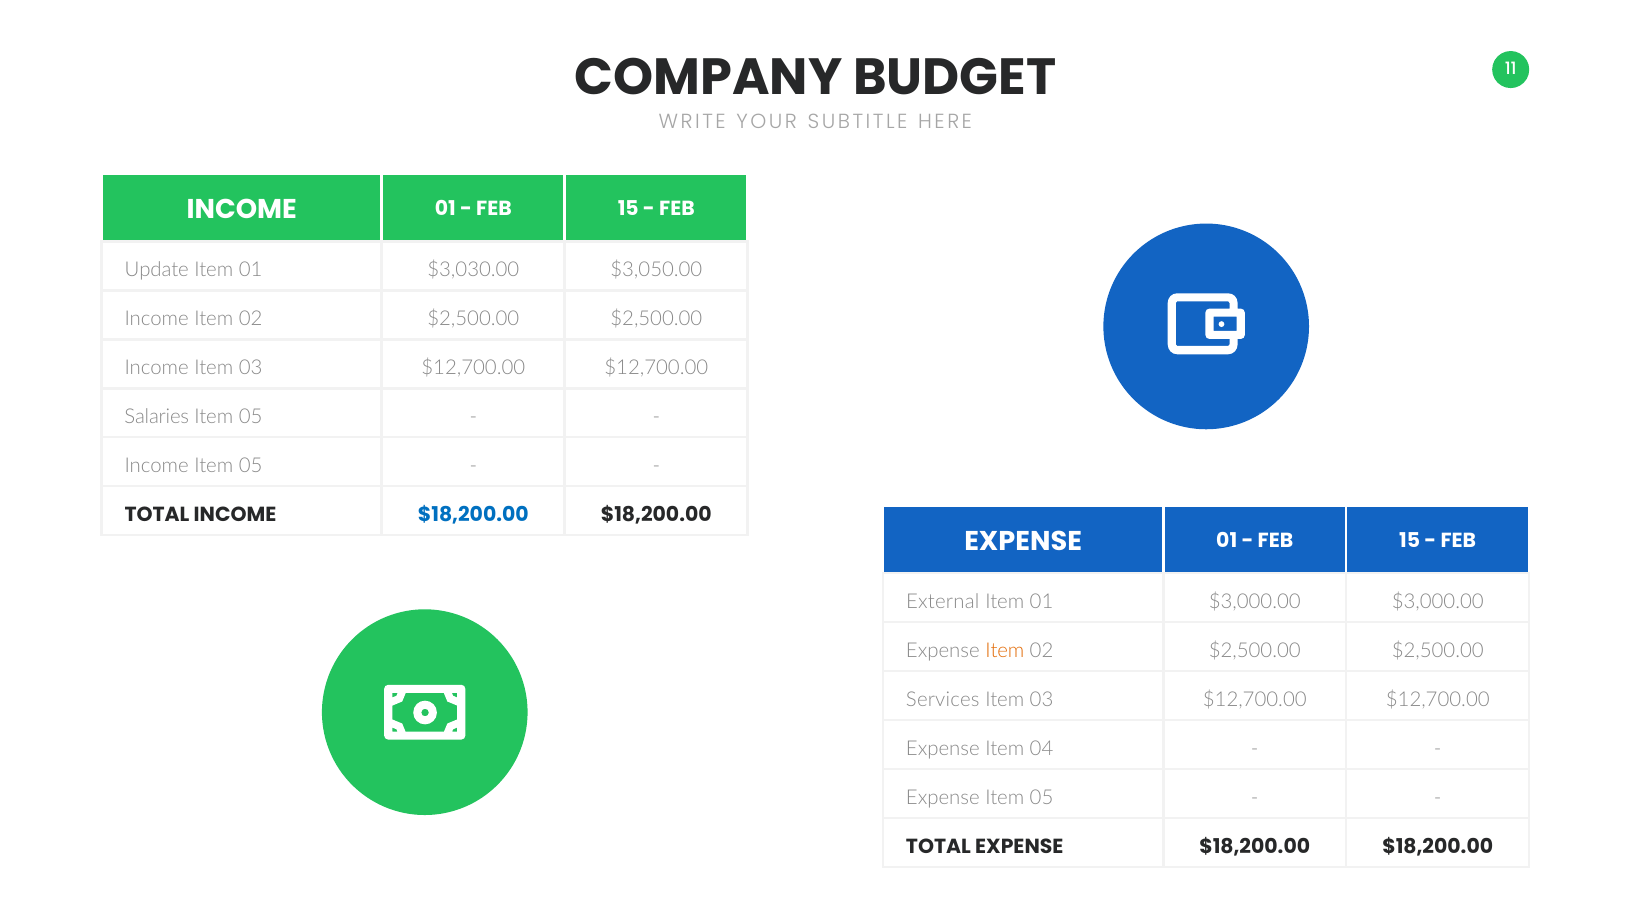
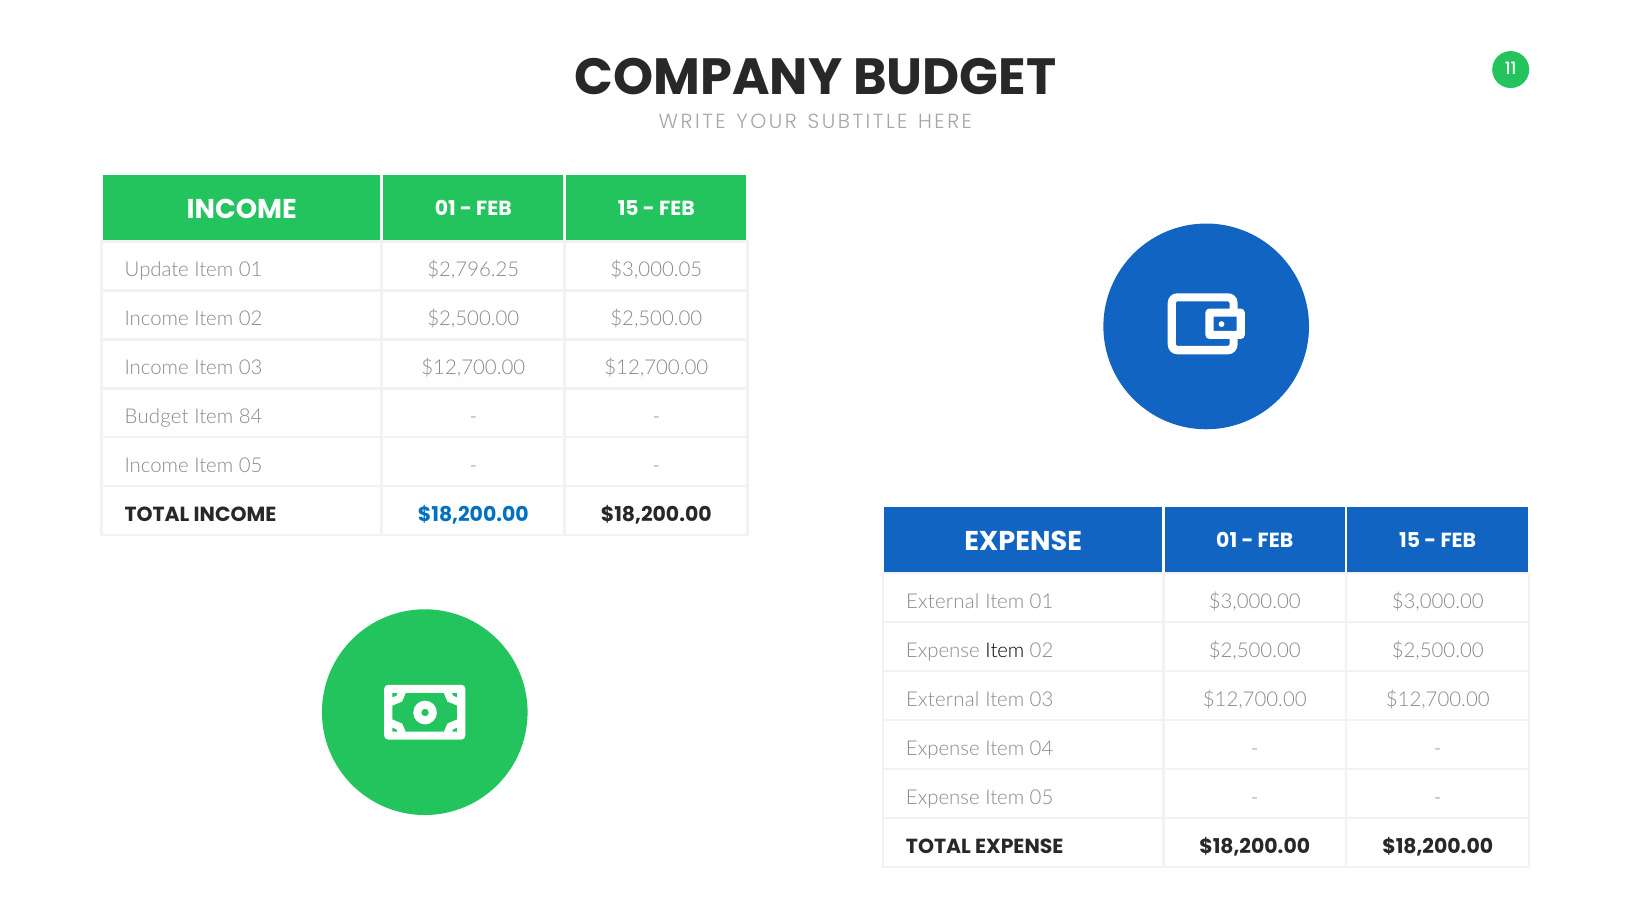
$3,030.00: $3,030.00 -> $2,796.25 (473, 270)
$3,050.00: $3,050.00 -> $3,000.05 (656, 270)
Salaries: Salaries -> Budget (157, 417)
05: 05 -> 84 (251, 417)
Item colour: orange -> black (1005, 650)
Services: Services -> External (943, 699)
